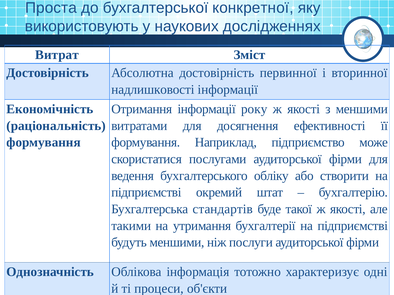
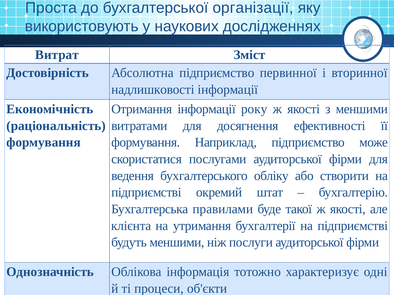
конкретної: конкретної -> організації (253, 8)
Абсолютна достовірність: достовірність -> підприємство (217, 73)
стандартів: стандартів -> правилами (223, 209)
такими: такими -> клієнта (131, 226)
